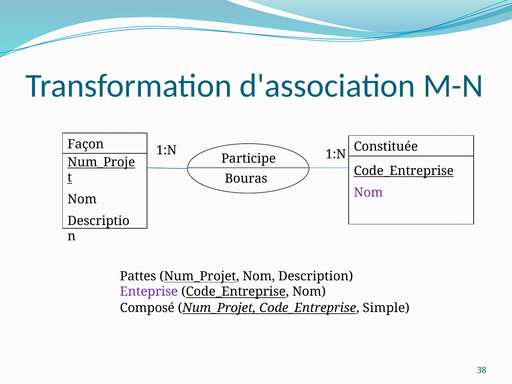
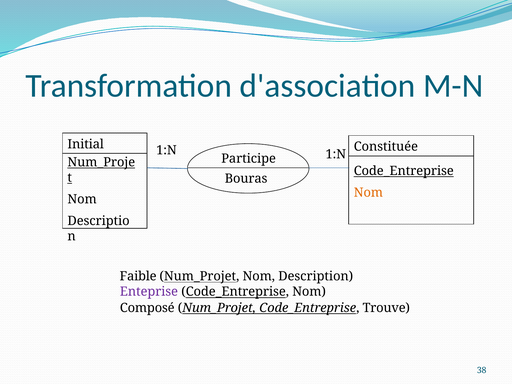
Façon: Façon -> Initial (86, 144)
Nom colour: purple -> orange (368, 193)
Pattes: Pattes -> Faible (138, 276)
Simple: Simple -> Trouve (386, 308)
